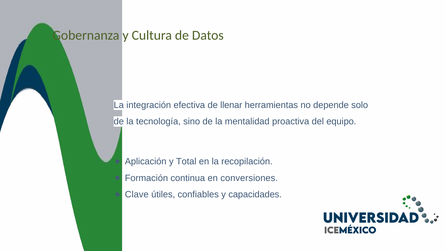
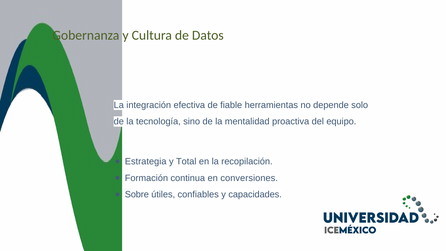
llenar: llenar -> fiable (231, 105)
Aplicación: Aplicación -> Estrategia (146, 162)
Clave: Clave -> Sobre (137, 194)
